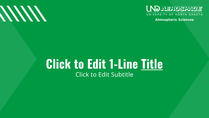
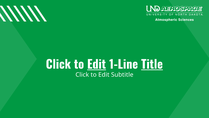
Edit underline: none -> present (97, 64)
